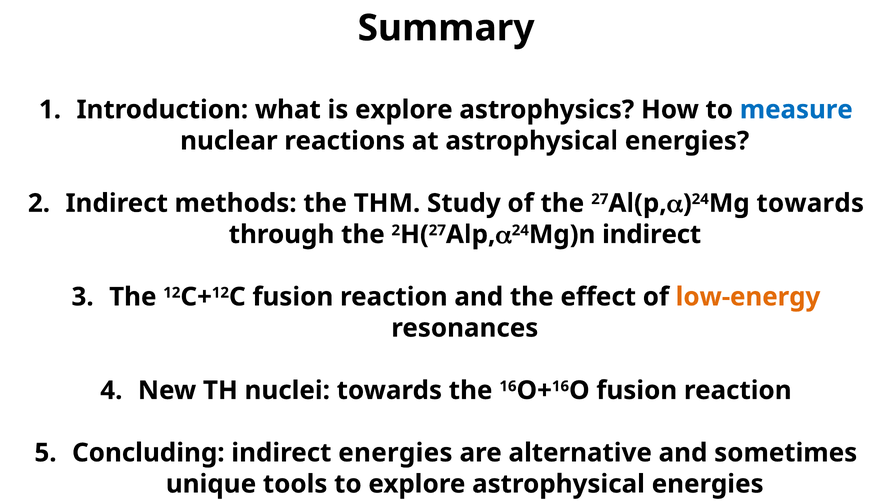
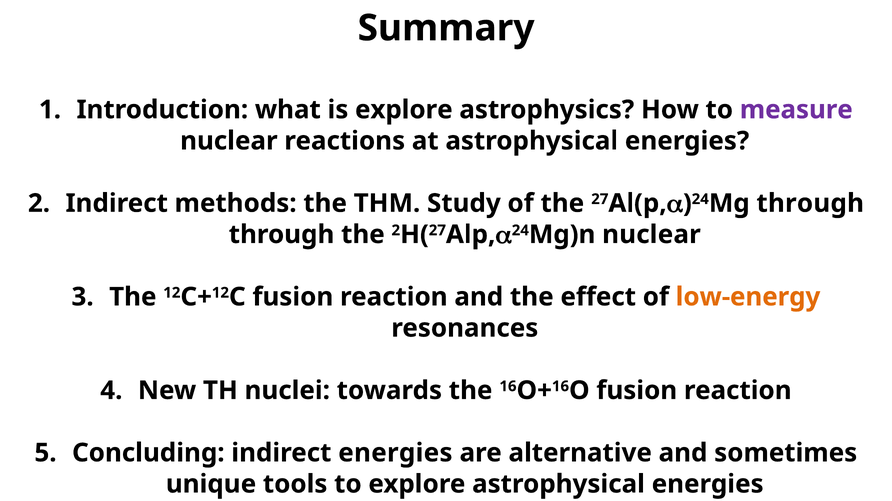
measure colour: blue -> purple (796, 110)
towards: towards -> through (810, 204)
indirect: indirect -> nuclear (651, 235)
